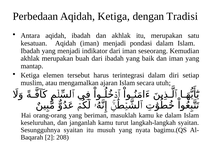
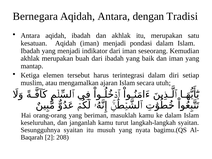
Perbedaan: Perbedaan -> Bernegara (35, 16)
Aqidah Ketiga: Ketiga -> Antara (114, 16)
